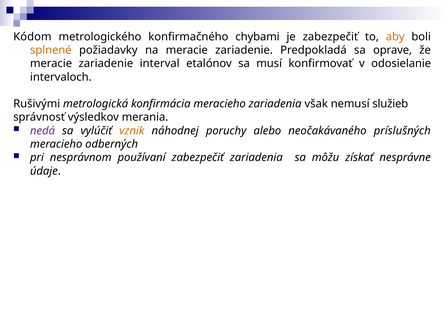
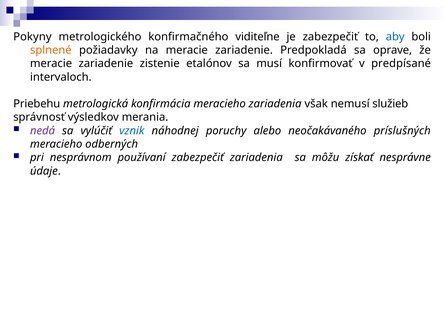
Kódom: Kódom -> Pokyny (32, 37)
chybami: chybami -> viditeľne (258, 37)
aby colour: orange -> blue (395, 37)
interval: interval -> zistenie (160, 64)
odosielanie: odosielanie -> predpísané (401, 64)
Rušivými: Rušivými -> Priebehu (37, 104)
vznik colour: orange -> blue (132, 131)
